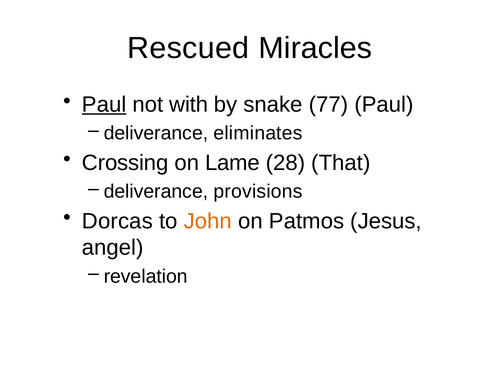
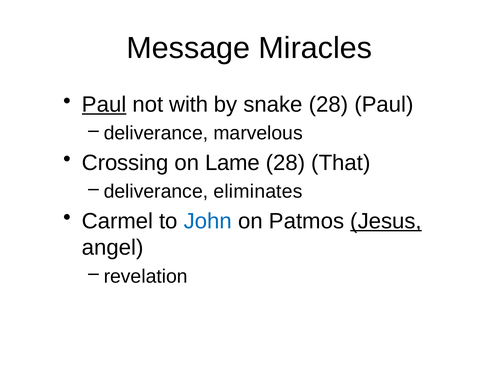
Rescued: Rescued -> Message (188, 48)
snake 77: 77 -> 28 (328, 105)
eliminates: eliminates -> marvelous (258, 133)
provisions: provisions -> eliminates (258, 192)
Dorcas: Dorcas -> Carmel (117, 221)
John colour: orange -> blue (208, 221)
Jesus underline: none -> present (386, 221)
